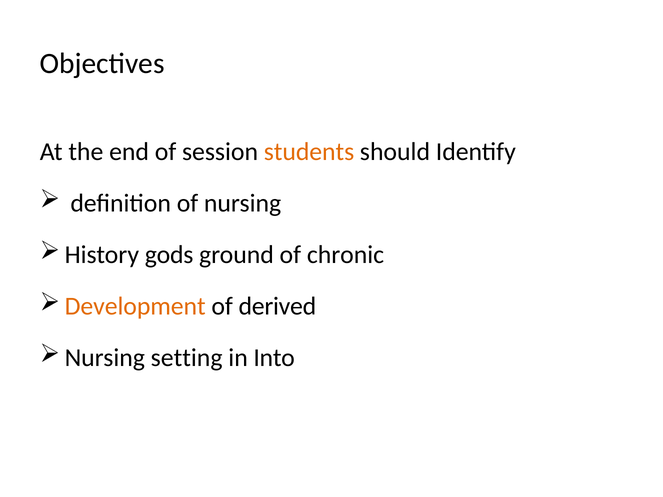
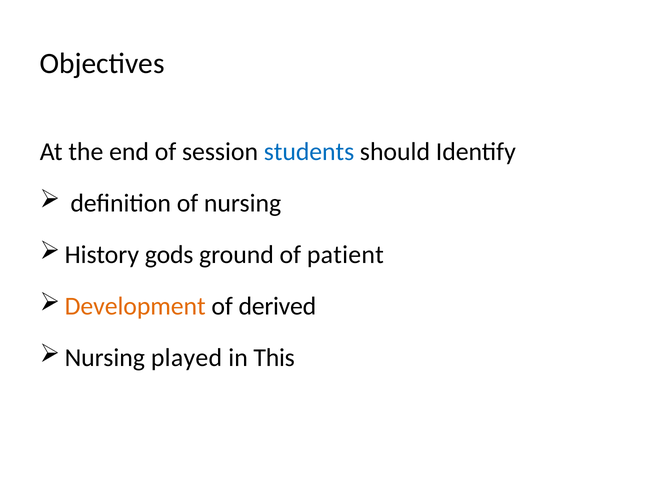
students colour: orange -> blue (309, 152)
chronic: chronic -> patient (345, 255)
setting: setting -> played (186, 358)
Into: Into -> This (274, 358)
